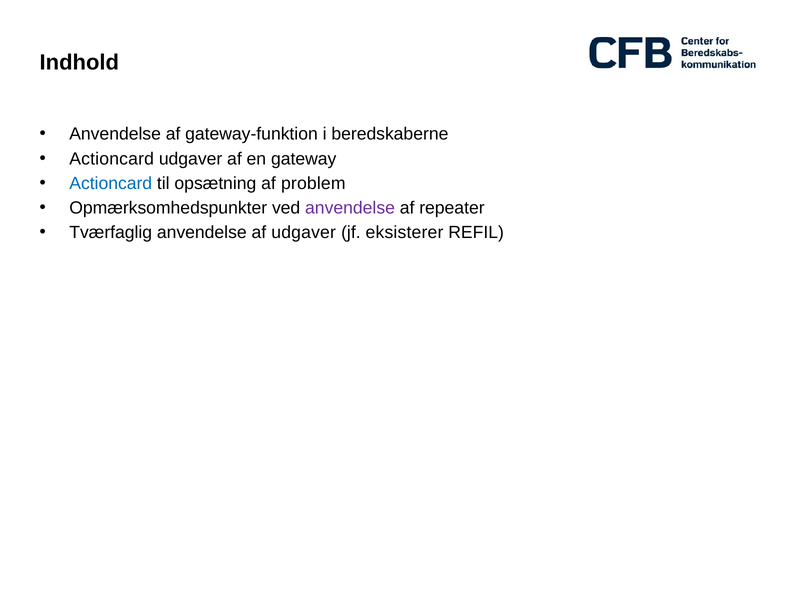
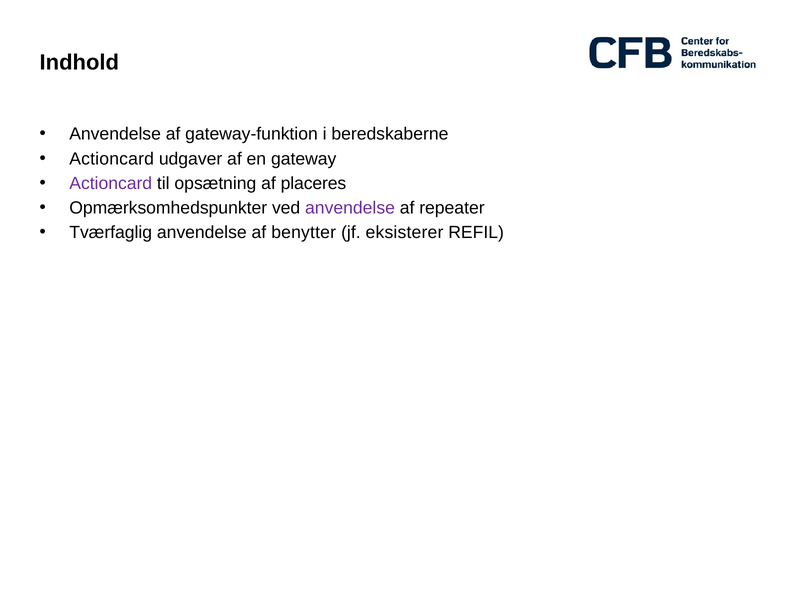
Actioncard colour: blue -> purple (111, 183)
problem: problem -> placeres (313, 183)
af udgaver: udgaver -> benytter (304, 233)
